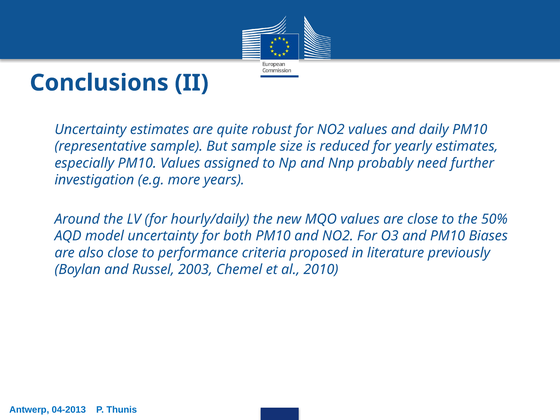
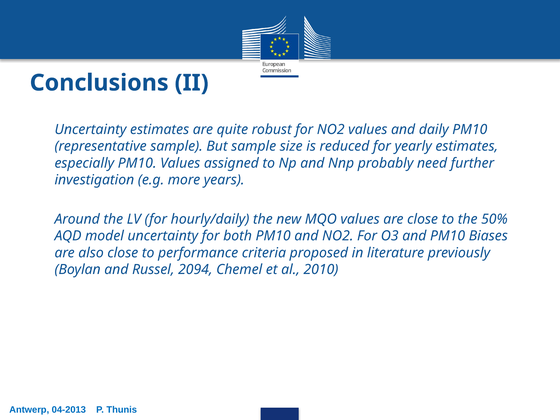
2003: 2003 -> 2094 (195, 270)
